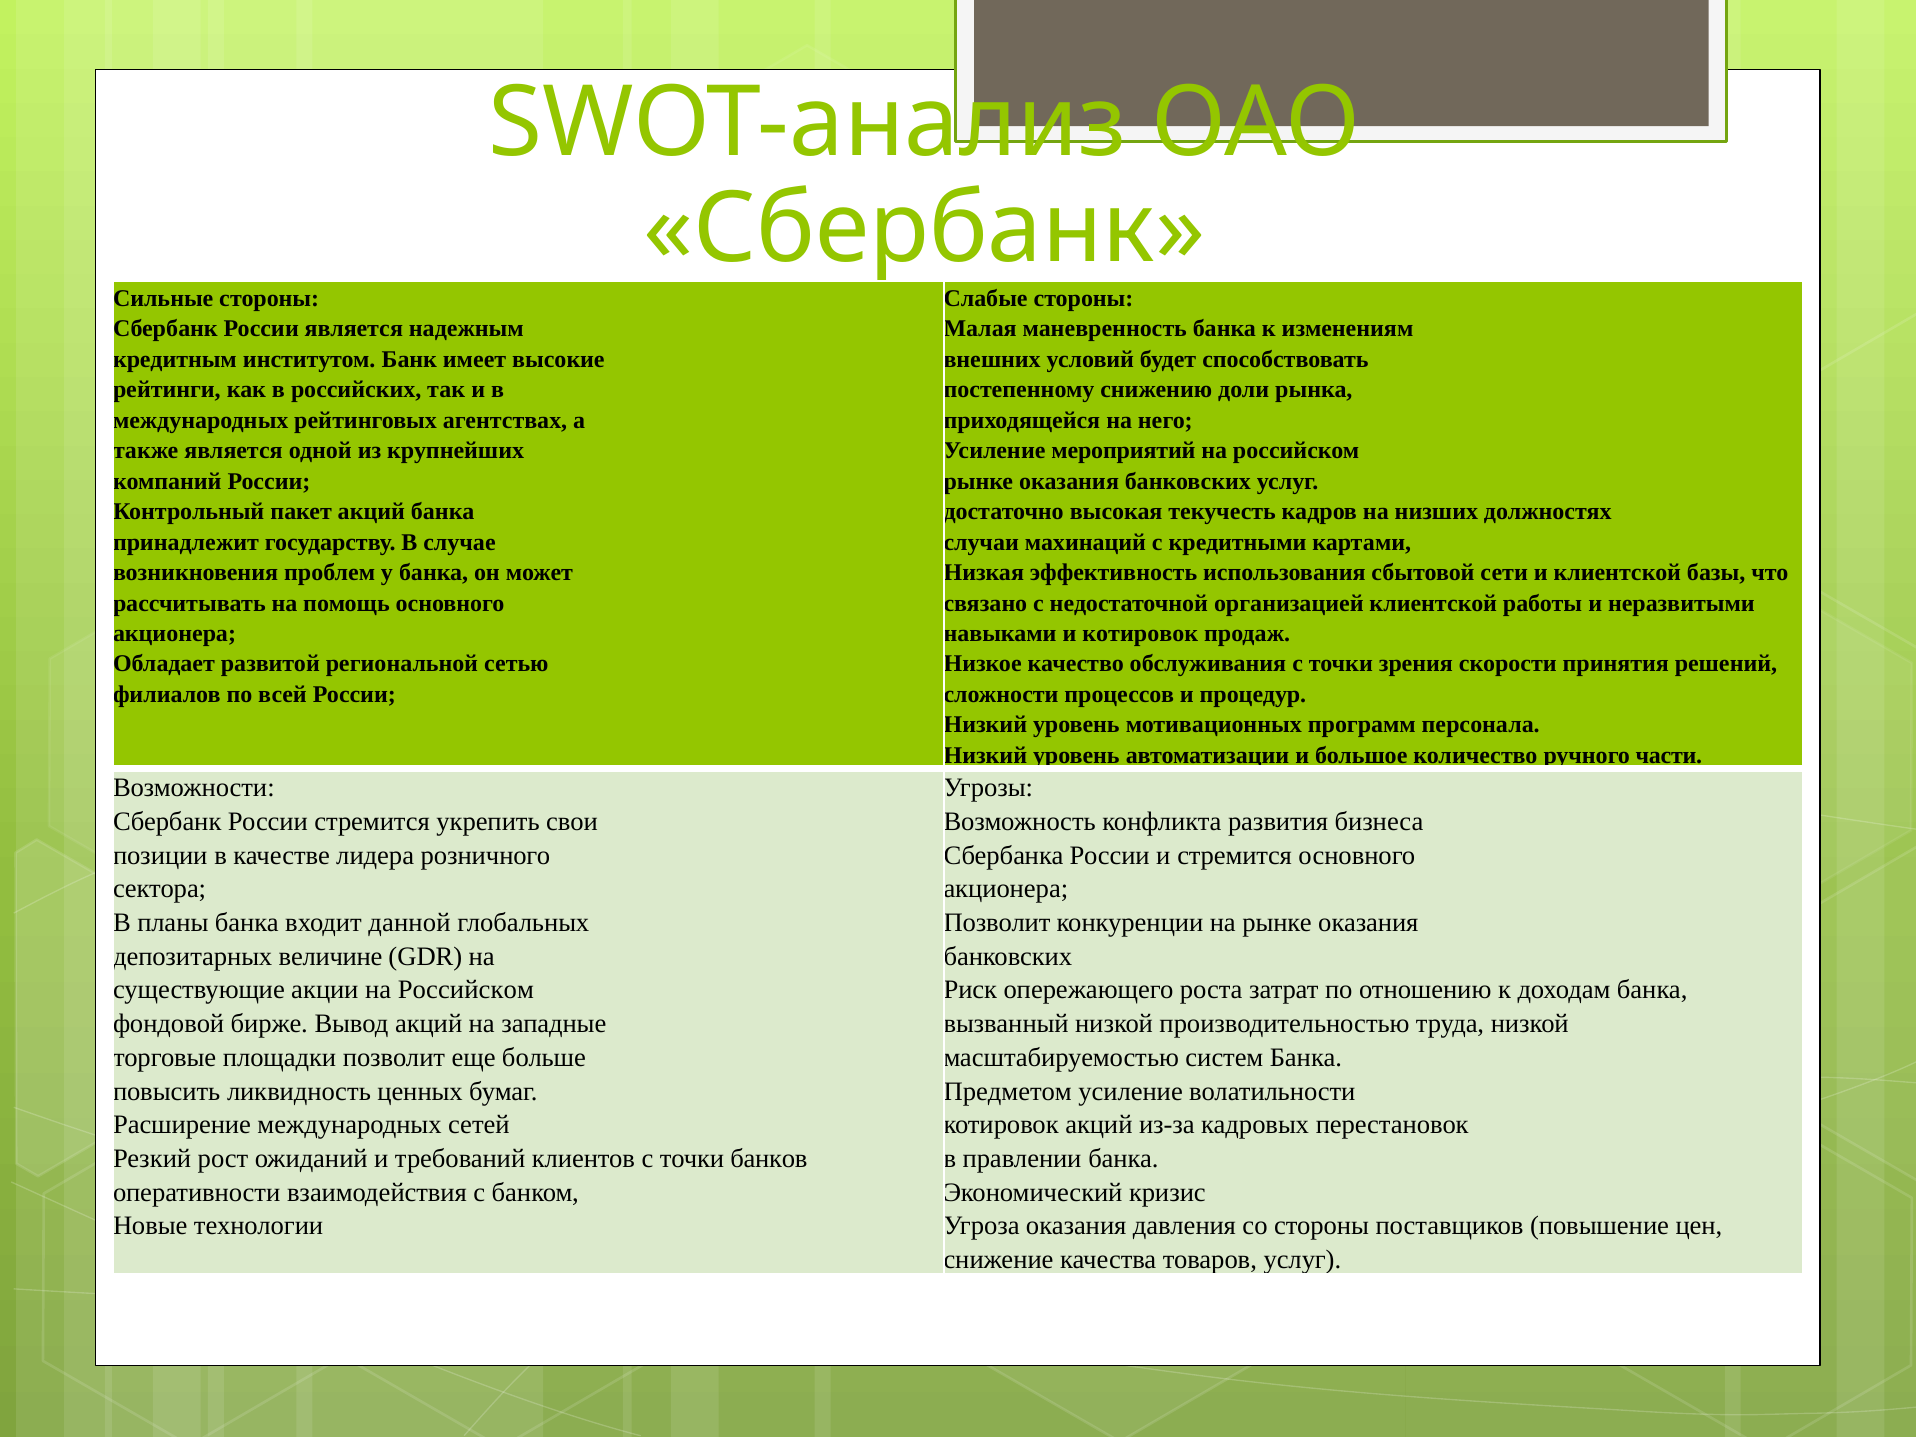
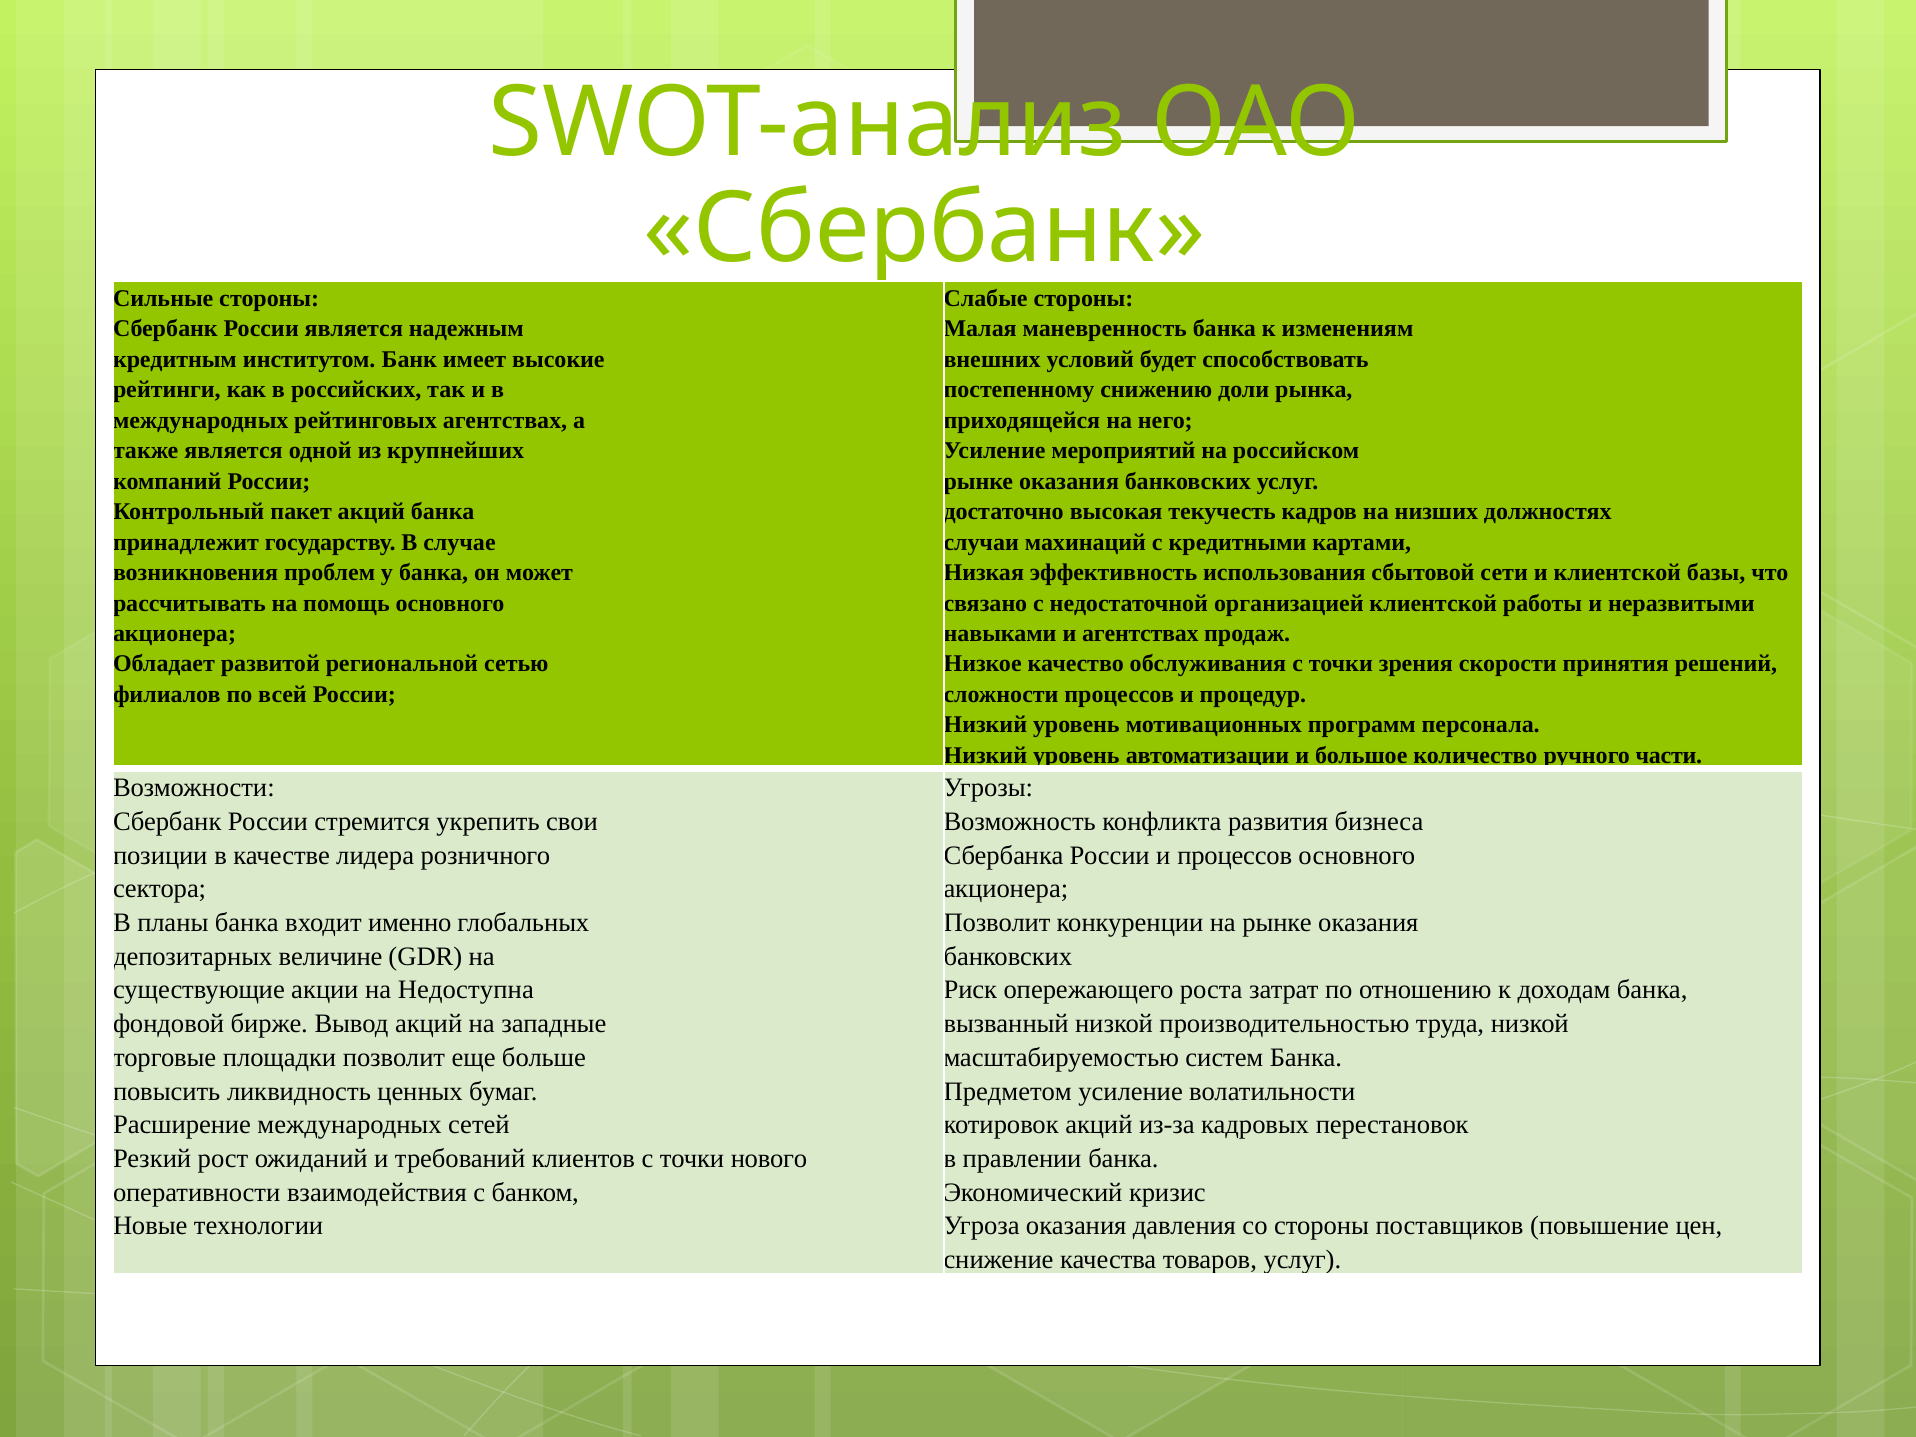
и котировок: котировок -> агентствах (1140, 634)
и стремится: стремится -> процессов (1235, 855)
данной: данной -> именно (410, 923)
акции на Российском: Российском -> Недоступна (466, 990)
банков: банков -> нового (769, 1159)
